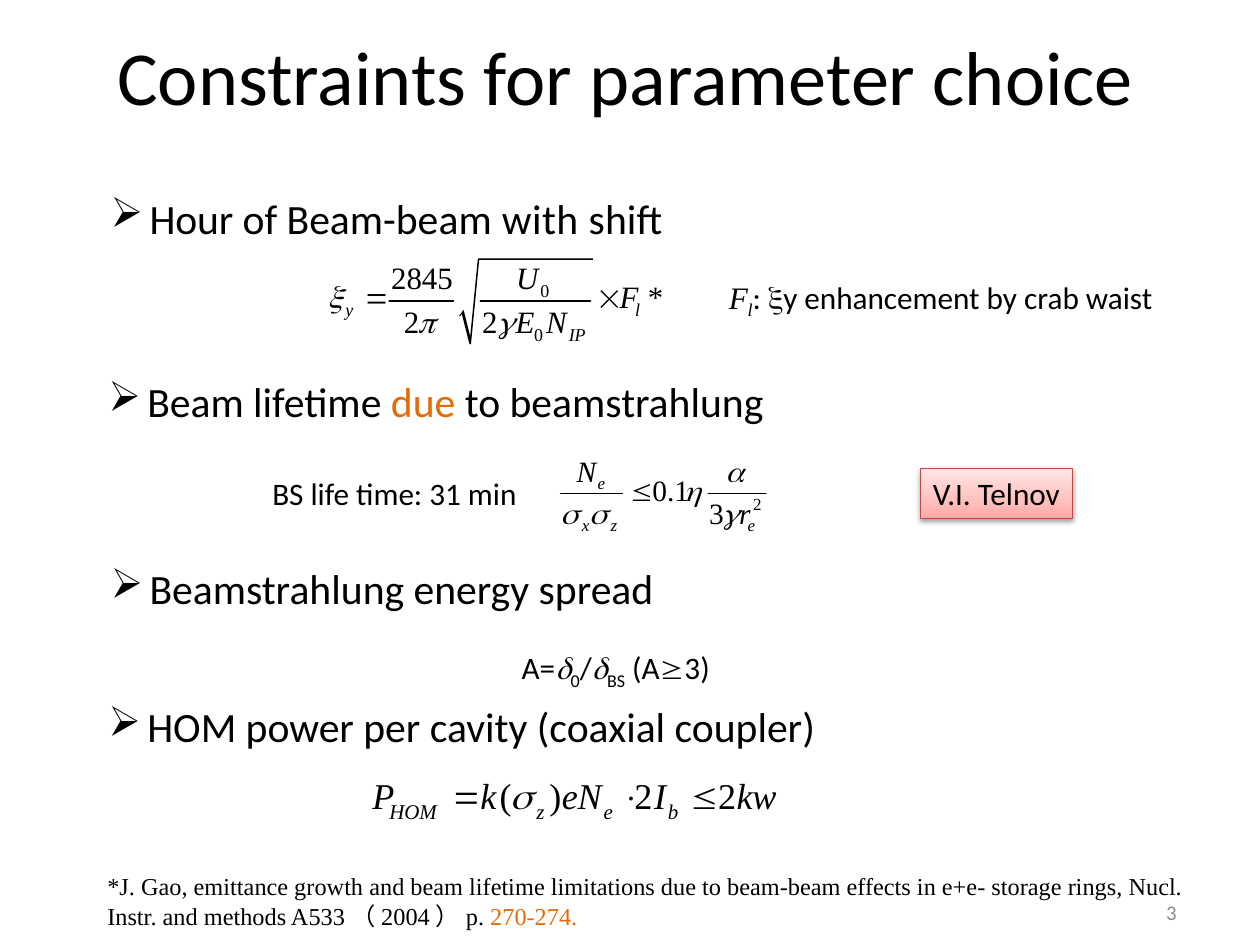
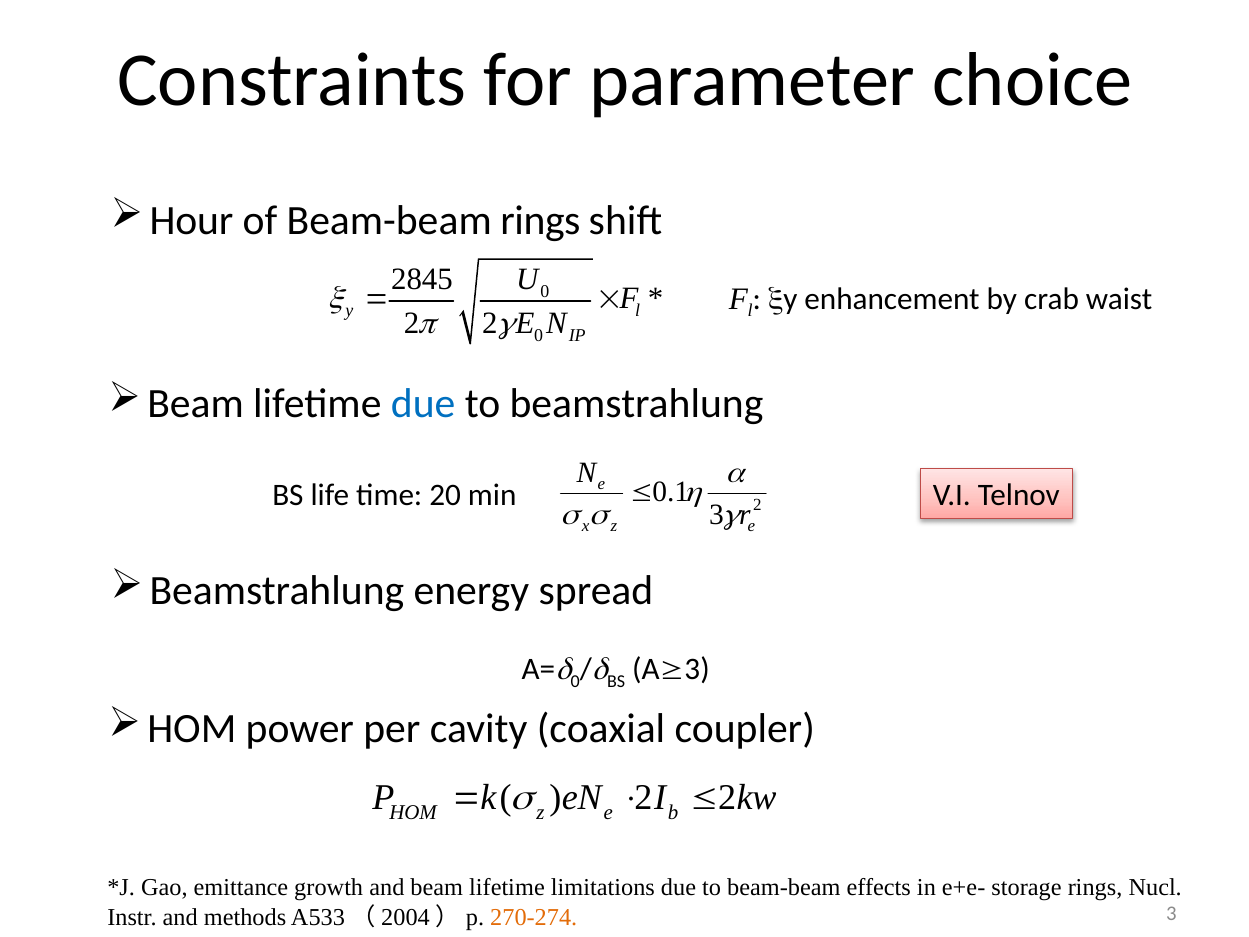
Beam-beam with: with -> rings (540, 221)
due colour: orange -> blue (423, 404)
31: 31 -> 20 (445, 495)
